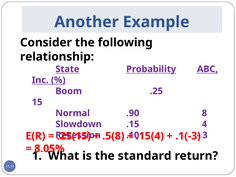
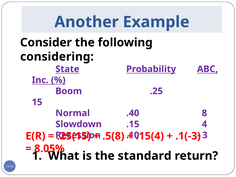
relationship: relationship -> considering (57, 57)
.90: .90 -> .40 (133, 113)
